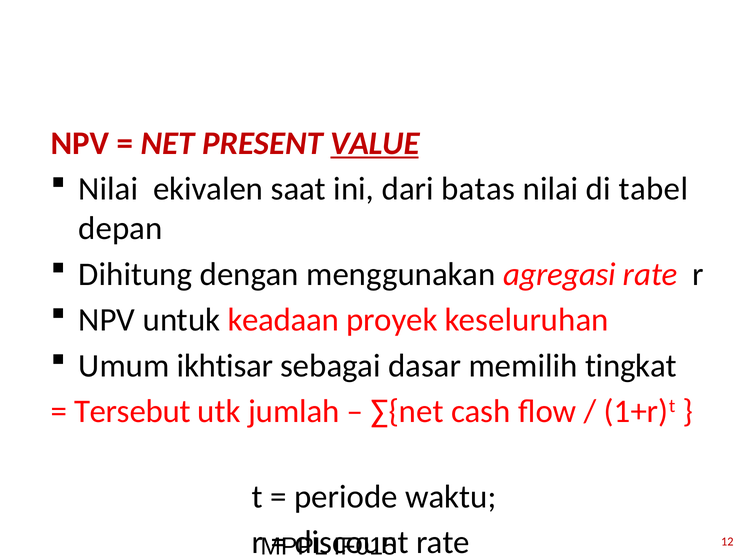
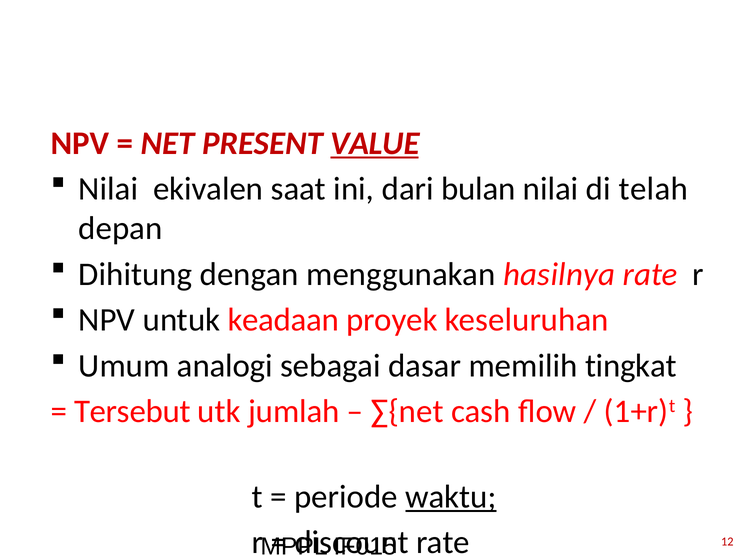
batas: batas -> bulan (478, 189)
tabel: tabel -> telah (654, 189)
agregasi: agregasi -> hasilnya (559, 274)
ikhtisar: ikhtisar -> analogi (225, 365)
waktu underline: none -> present (451, 496)
